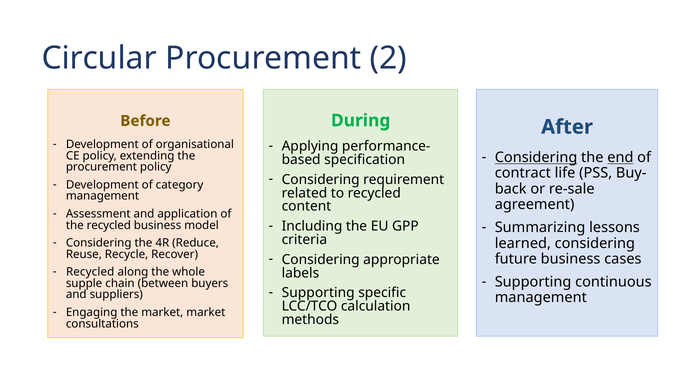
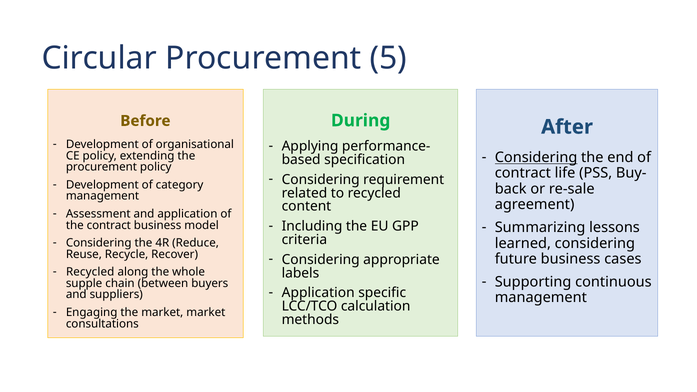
2: 2 -> 5 (388, 58)
end underline: present -> none (620, 158)
the recycled: recycled -> contract (109, 225)
Supporting: Supporting -> Application (318, 293)
